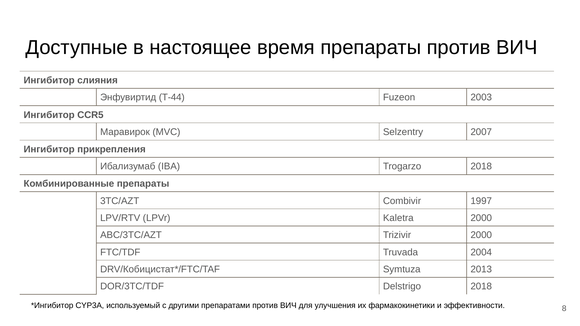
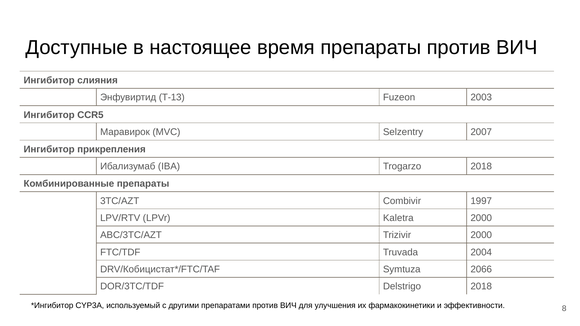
T-44: T-44 -> T-13 (172, 98)
2013: 2013 -> 2066 (481, 270)
